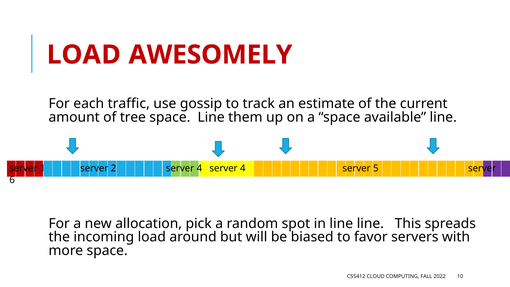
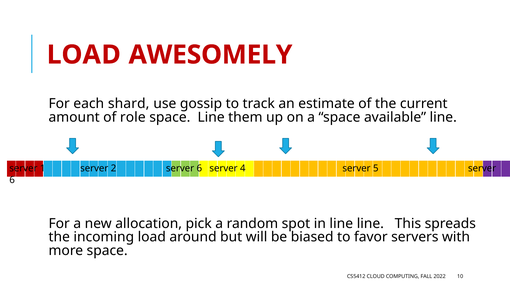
traffic: traffic -> shard (129, 104)
tree: tree -> role (133, 117)
2 server 4: 4 -> 6 (199, 168)
